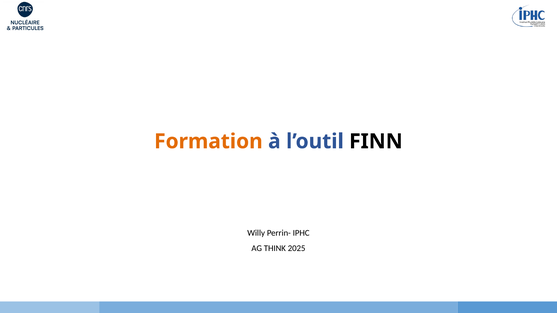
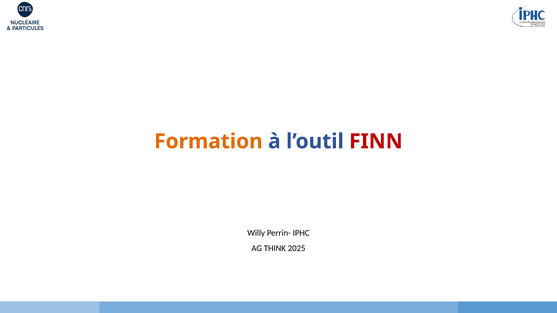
FINN colour: black -> red (376, 142)
